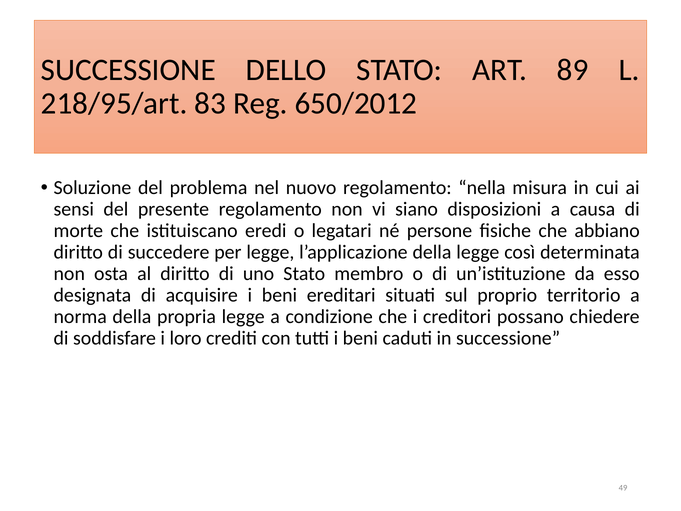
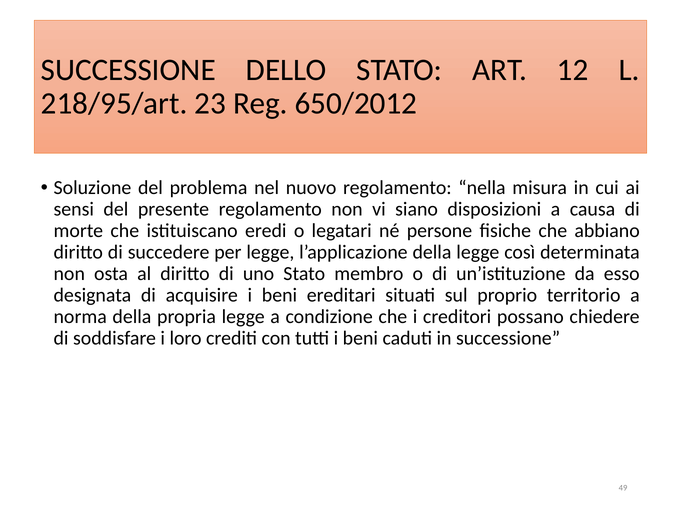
89: 89 -> 12 (573, 70)
83: 83 -> 23 (210, 104)
